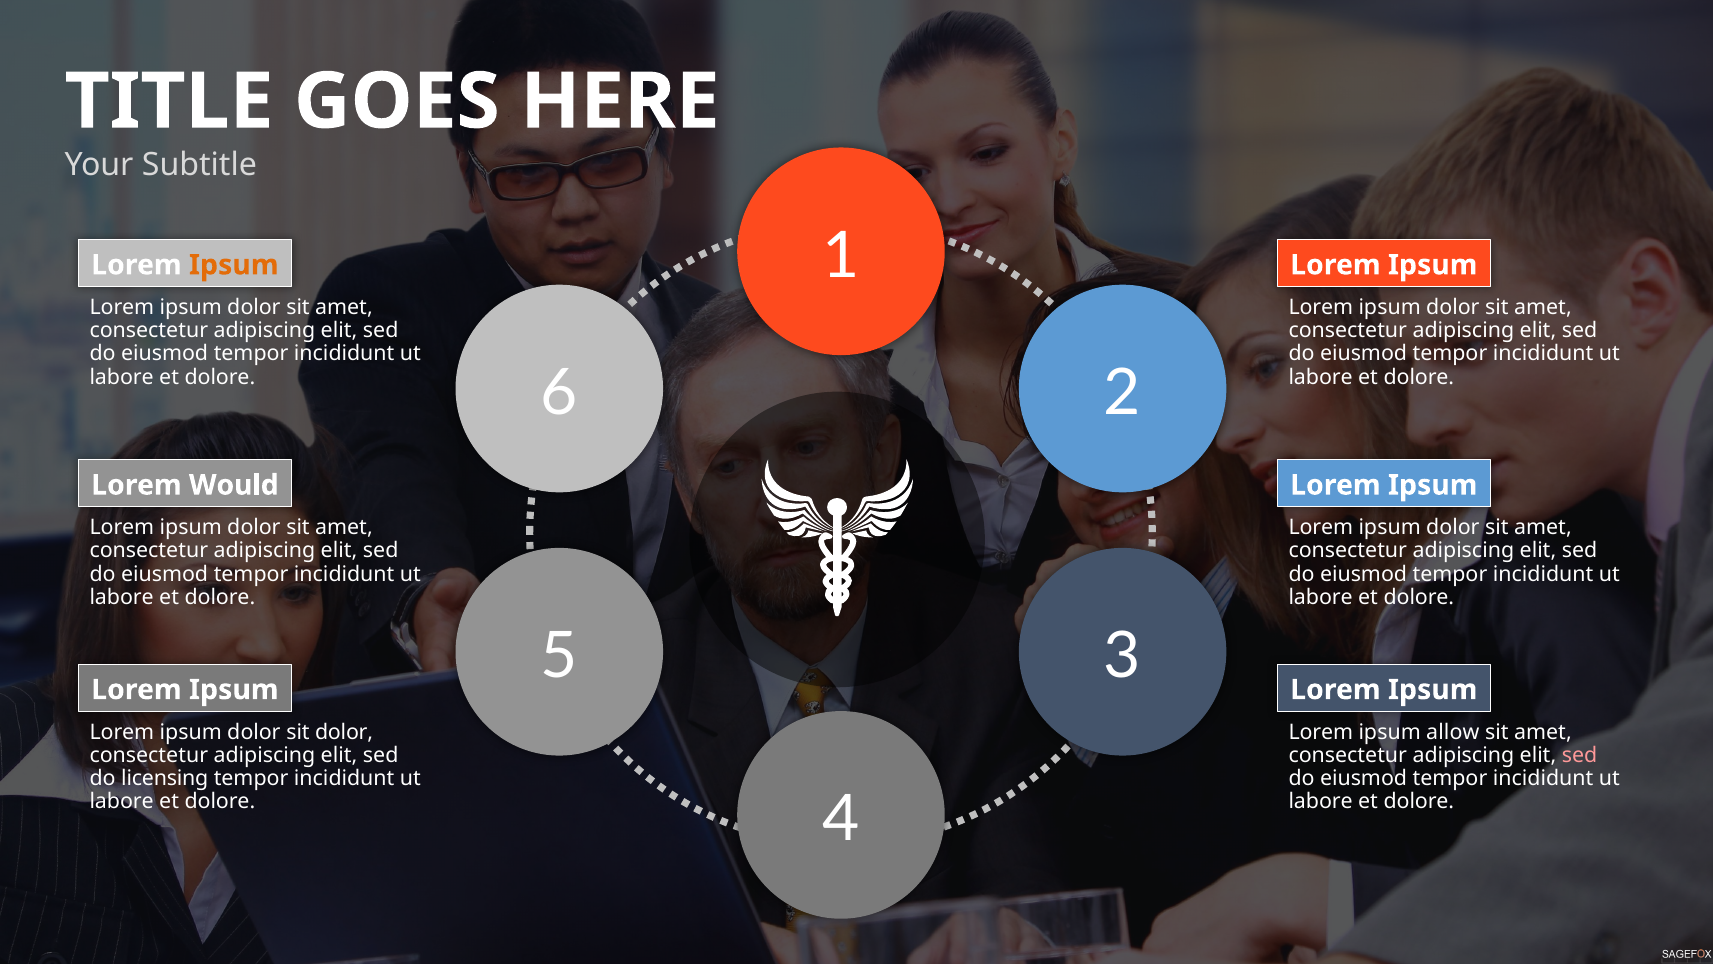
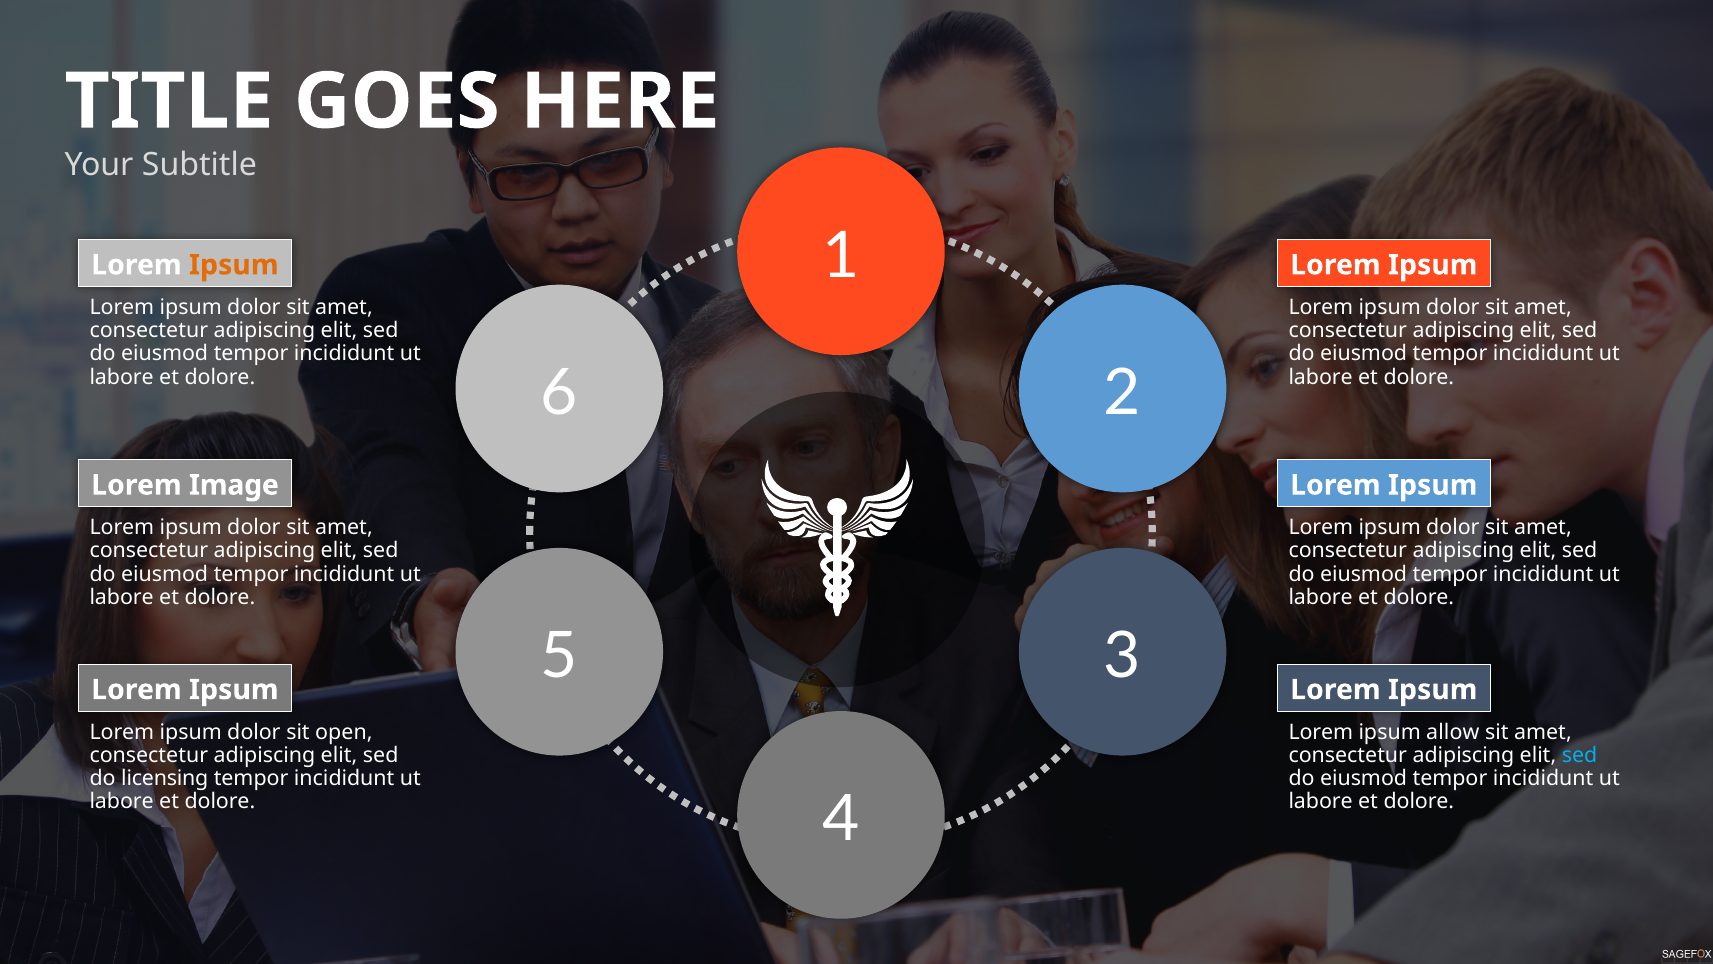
Would: Would -> Image (234, 485)
sit dolor: dolor -> open (344, 732)
sed colour: pink -> light blue (1580, 755)
